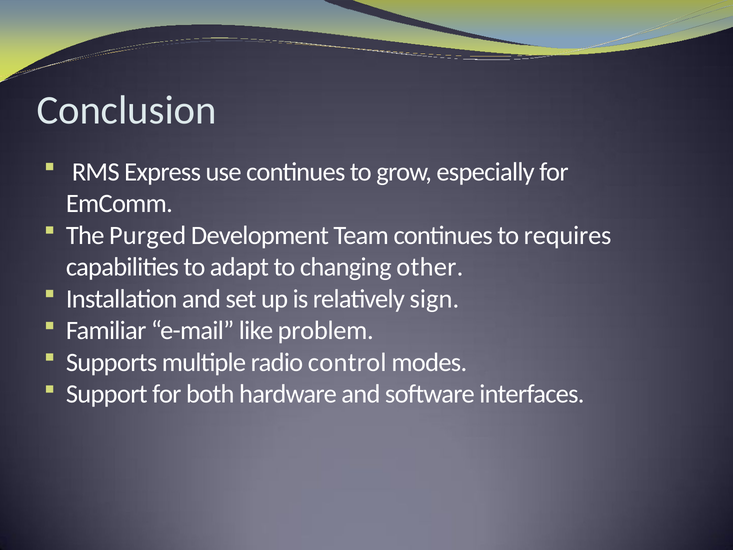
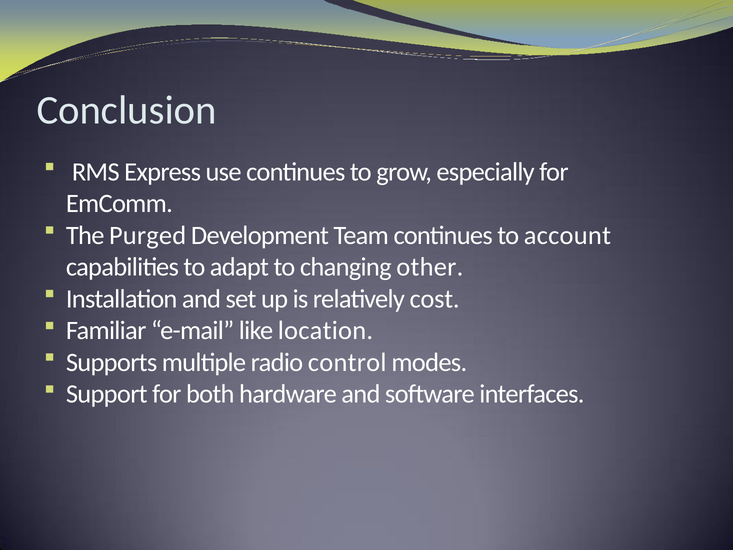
requires: requires -> account (567, 235)
sign: sign -> cost (435, 299)
problem: problem -> location (325, 330)
